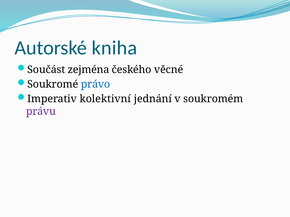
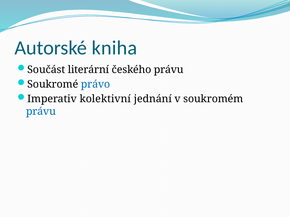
zejména: zejména -> literární (88, 70)
českého věcné: věcné -> právu (169, 70)
právu colour: purple -> blue (41, 112)
